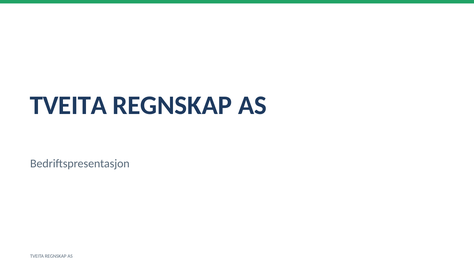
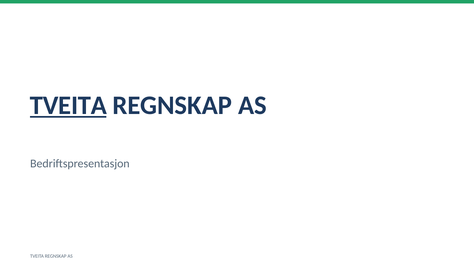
TVEITA underline: none -> present (68, 105)
